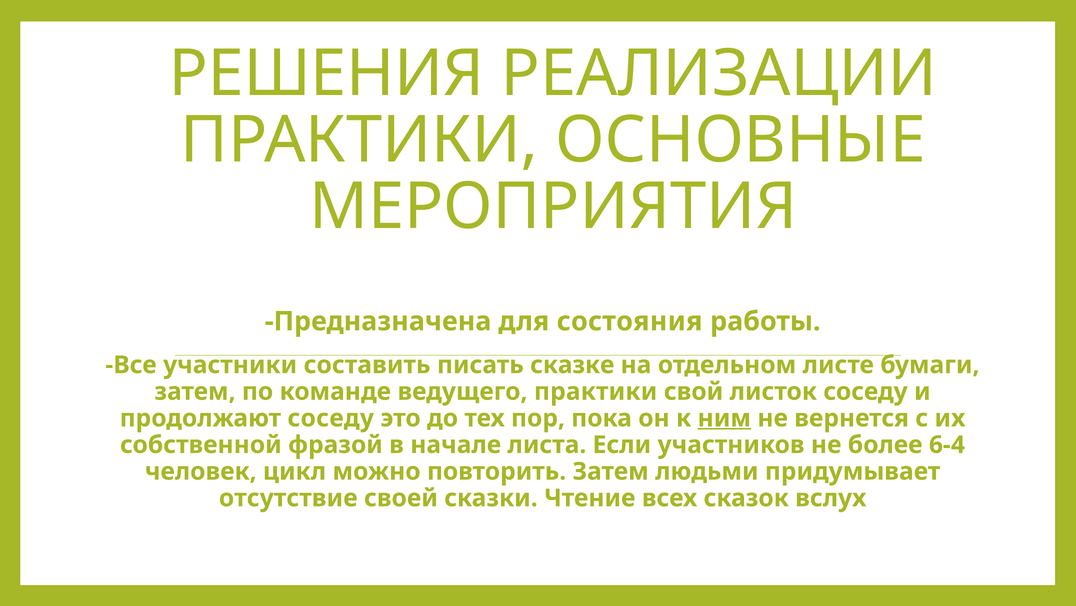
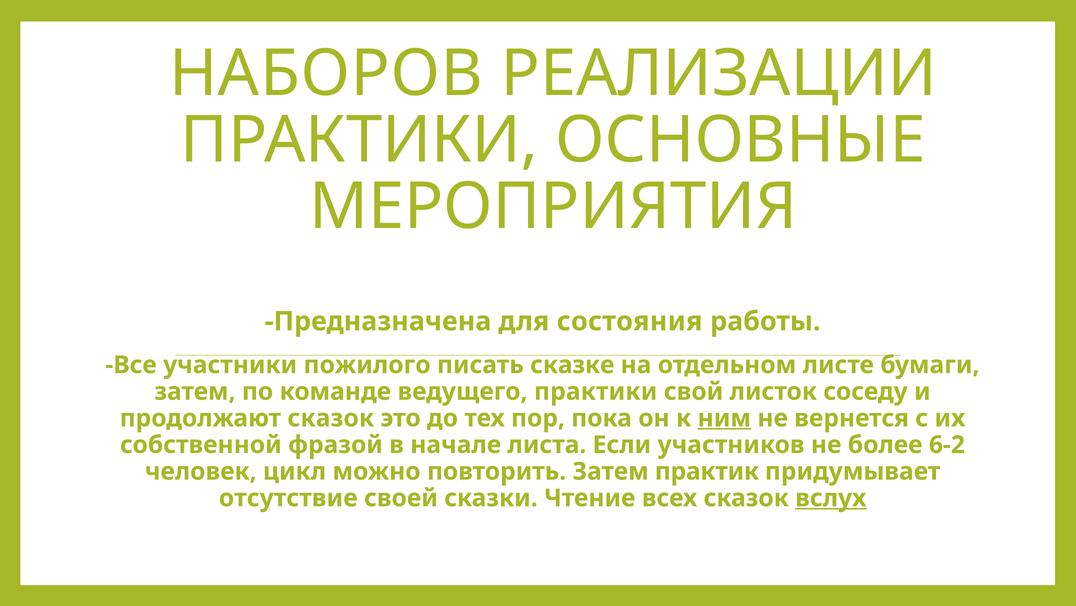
РЕШЕНИЯ: РЕШЕНИЯ -> НАБОРОВ (326, 74)
составить: составить -> пожилого (367, 365)
продолжают соседу: соседу -> сказок (331, 418)
6-4: 6-4 -> 6-2 (947, 444)
людьми: людьми -> практик (707, 471)
вслух underline: none -> present (831, 498)
